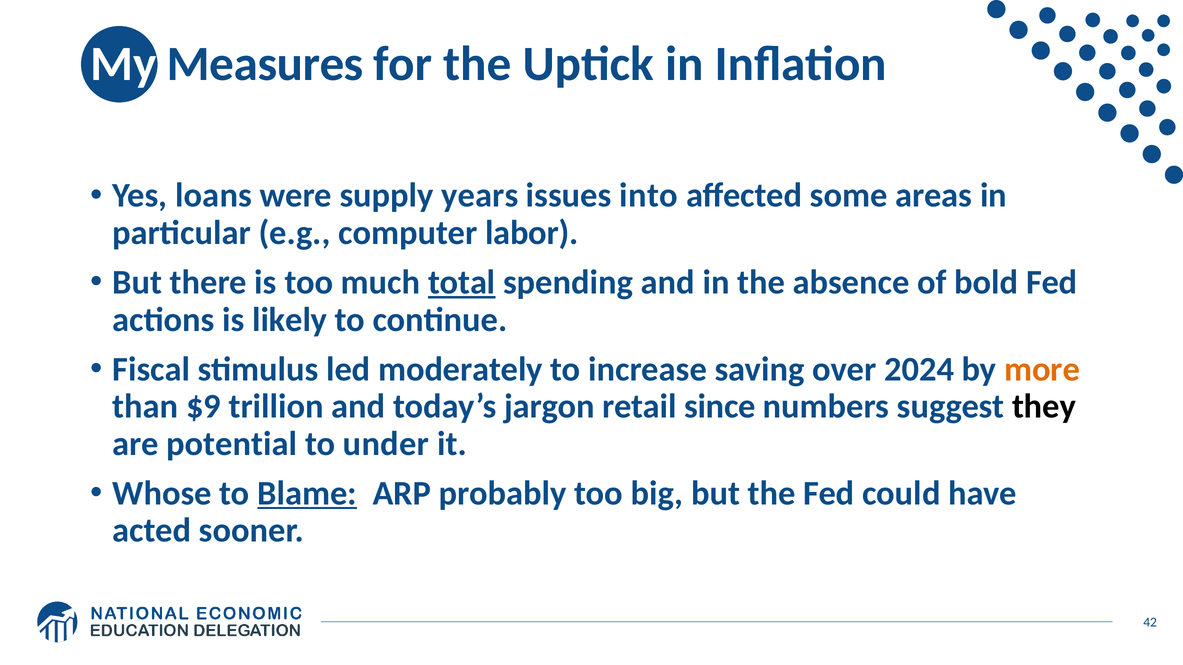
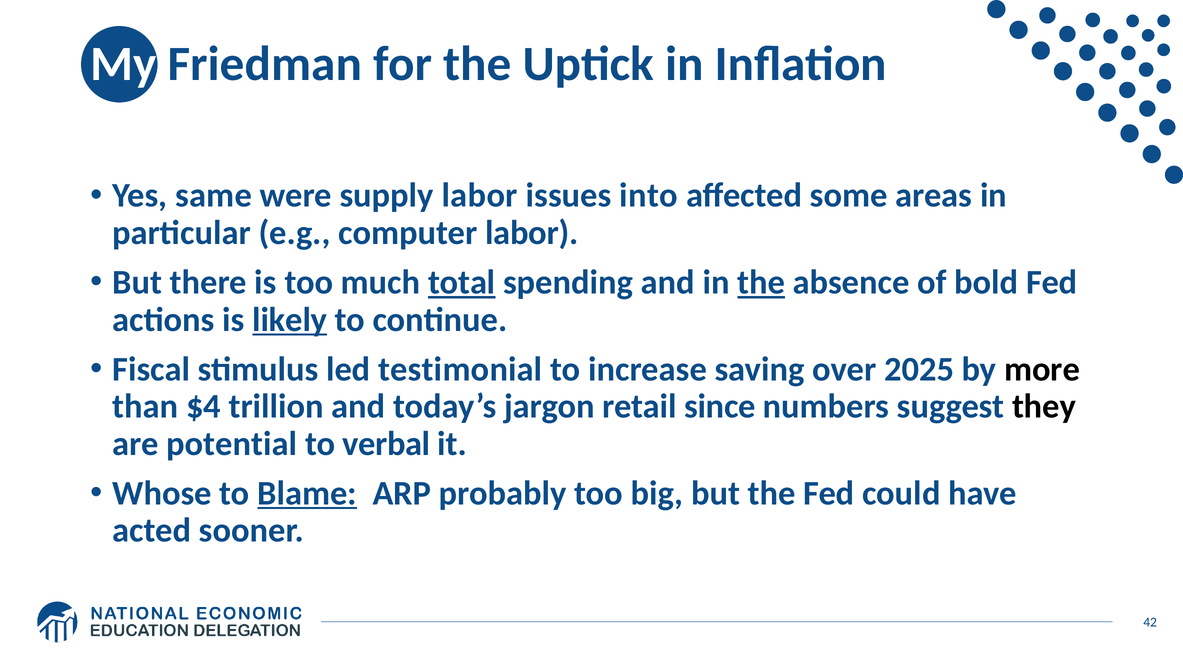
Measures: Measures -> Friedman (265, 64)
loans: loans -> same (214, 196)
supply years: years -> labor (480, 196)
the underline: none -> present (761, 283)
likely underline: none -> present (290, 320)
moderately: moderately -> testimonial (460, 369)
2024: 2024 -> 2025 (919, 369)
more colour: orange -> black (1042, 369)
$9: $9 -> $4 (203, 407)
under: under -> verbal (386, 444)
